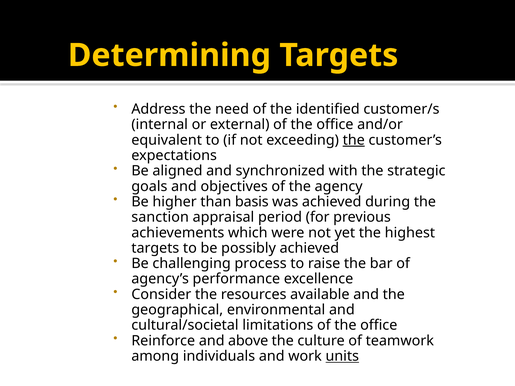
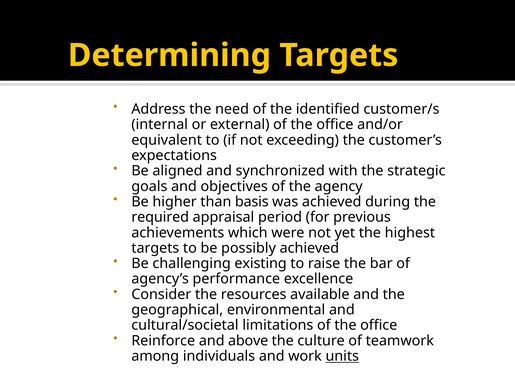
the underline: present -> none (354, 140)
sanction: sanction -> required (160, 217)
process: process -> existing (261, 264)
